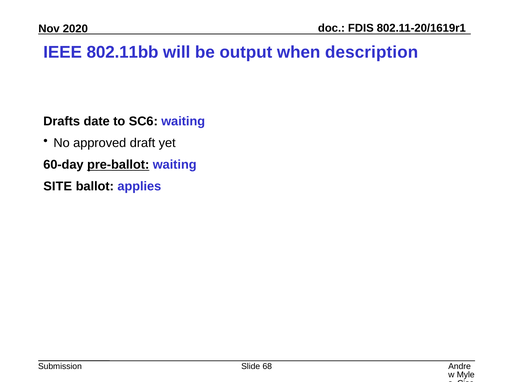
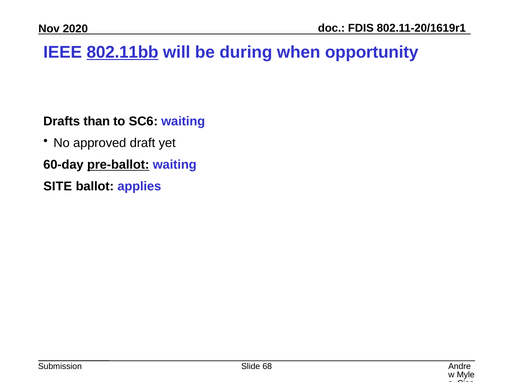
802.11bb underline: none -> present (123, 52)
output: output -> during (246, 52)
description: description -> opportunity (372, 52)
date: date -> than (97, 121)
